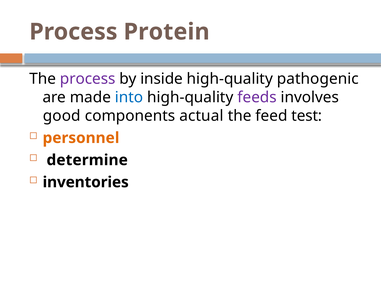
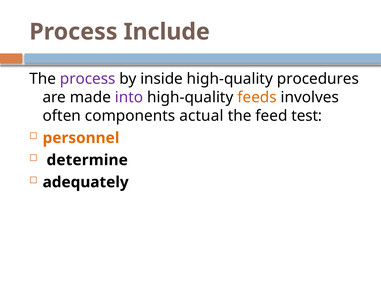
Protein: Protein -> Include (167, 32)
pathogenic: pathogenic -> procedures (318, 79)
into colour: blue -> purple (129, 97)
feeds colour: purple -> orange (257, 97)
good: good -> often (62, 116)
inventories: inventories -> adequately (86, 182)
